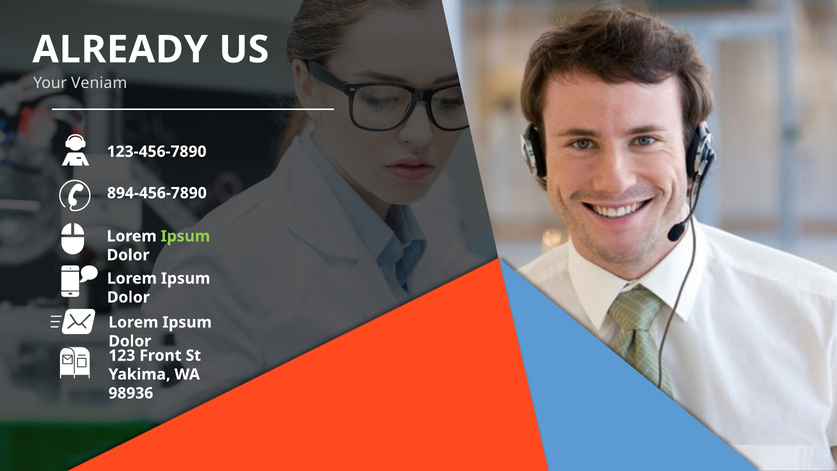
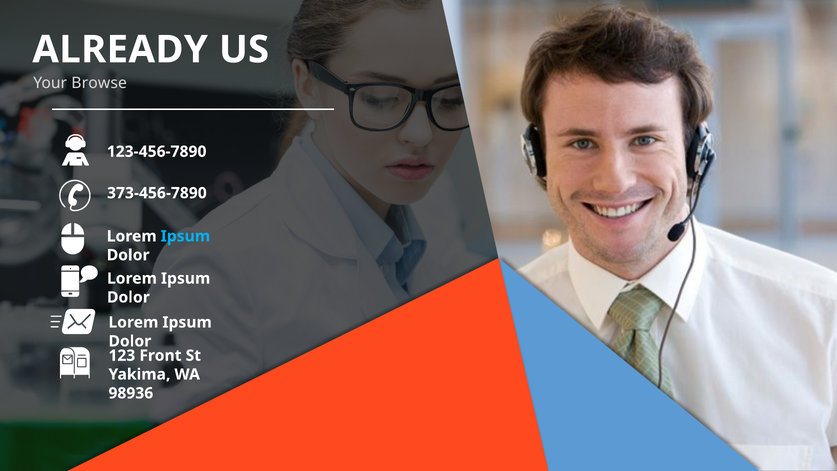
Veniam: Veniam -> Browse (99, 83)
894-456-7890: 894-456-7890 -> 373-456-7890 (157, 193)
Ipsum colour: light green -> light blue (185, 236)
